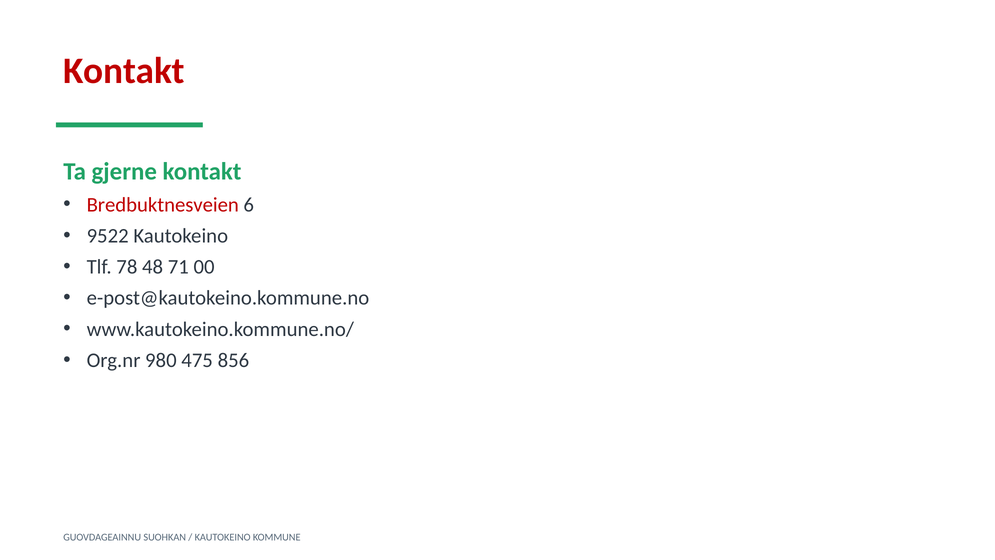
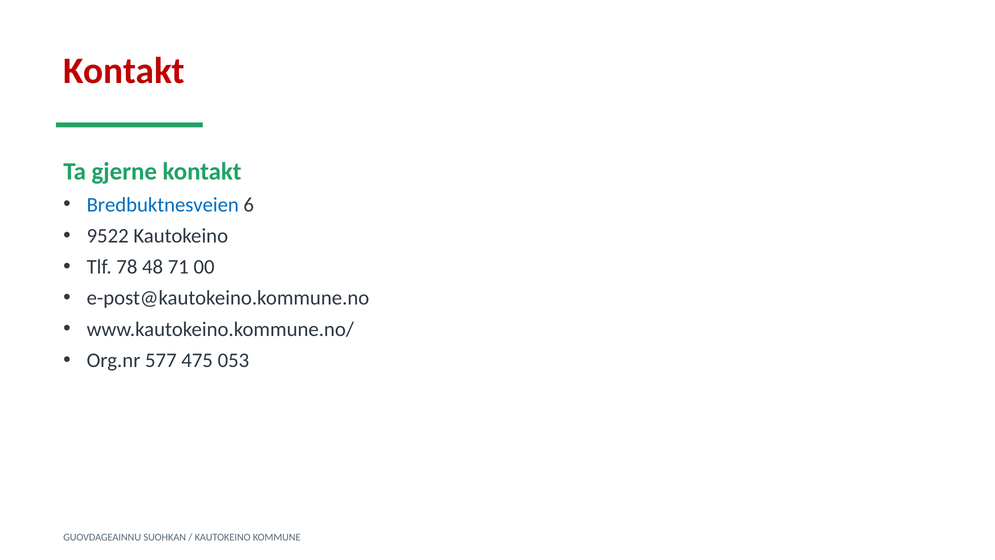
Bredbuktnesveien colour: red -> blue (163, 205)
980: 980 -> 577 (161, 360)
856: 856 -> 053 (233, 360)
